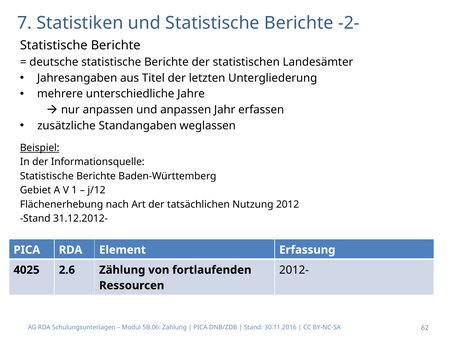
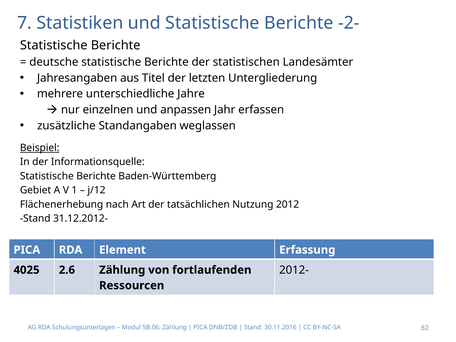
nur anpassen: anpassen -> einzelnen (108, 110)
